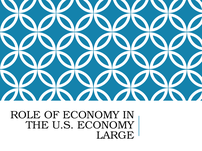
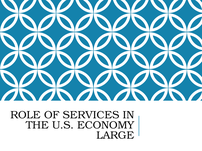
OF ECONOMY: ECONOMY -> SERVICES (91, 115)
